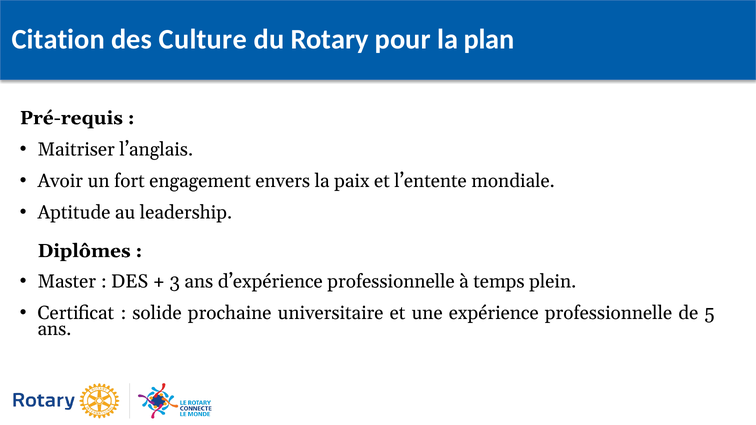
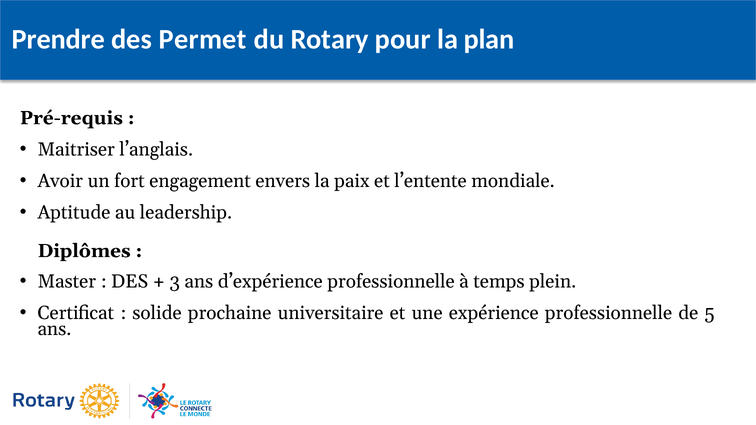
Citation: Citation -> Prendre (58, 39)
Culture: Culture -> Permet (203, 39)
